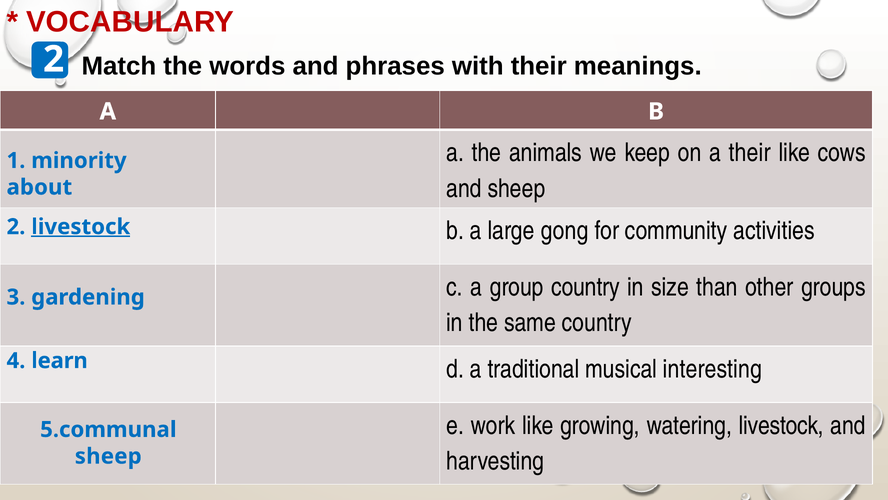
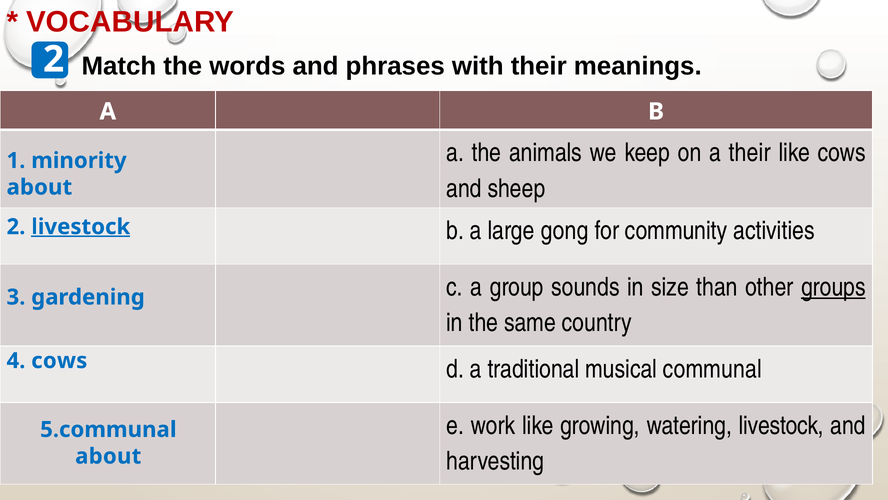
group country: country -> sounds (585, 287)
groups underline: none -> present (833, 287)
4 learn: learn -> cows (59, 360)
interesting: interesting -> communal (712, 369)
sheep: sheep -> about (108, 456)
